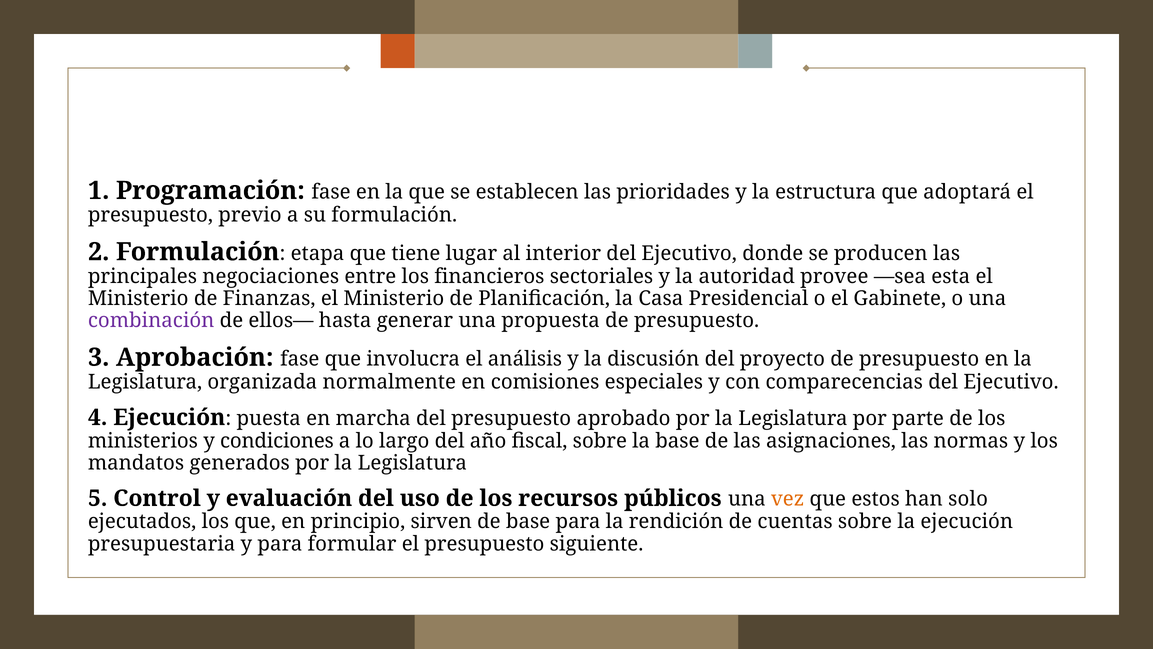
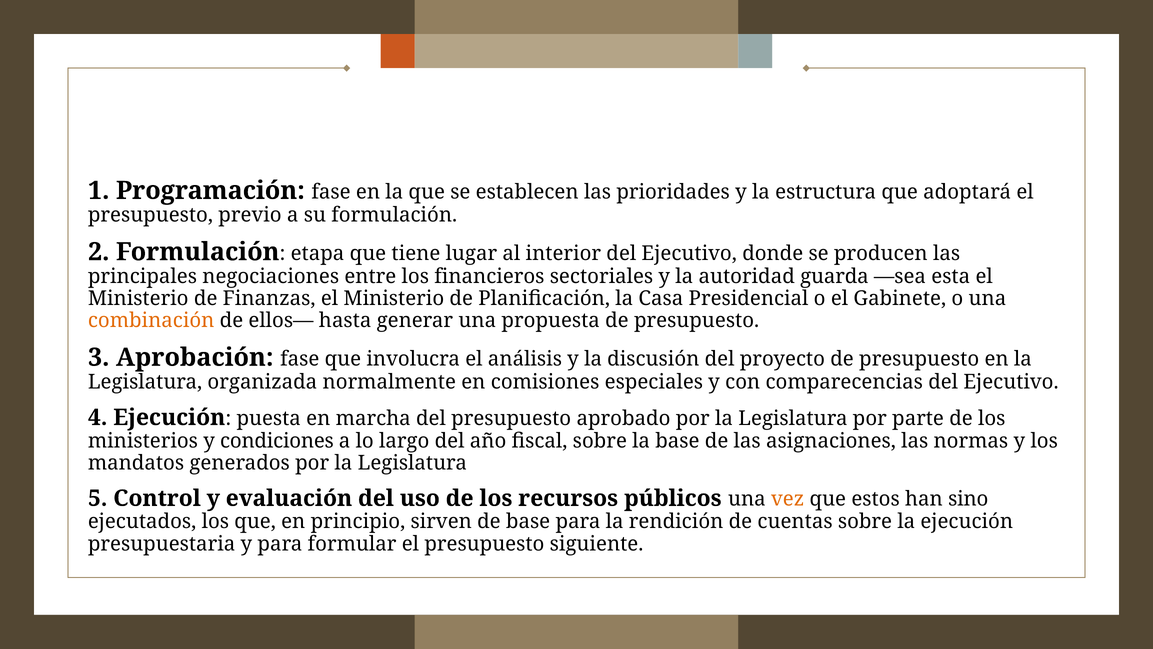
provee: provee -> guarda (834, 276)
combinación colour: purple -> orange (151, 321)
solo: solo -> sino (968, 499)
